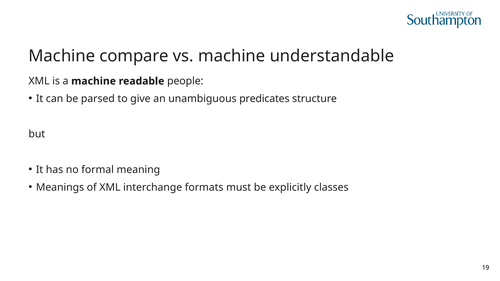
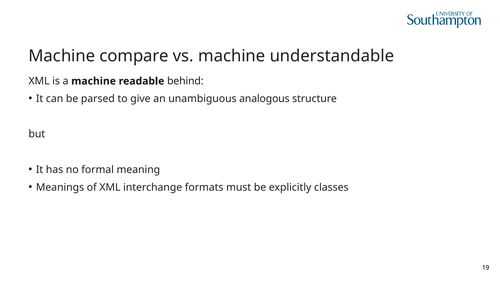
people: people -> behind (185, 81)
predicates: predicates -> analogous (264, 99)
